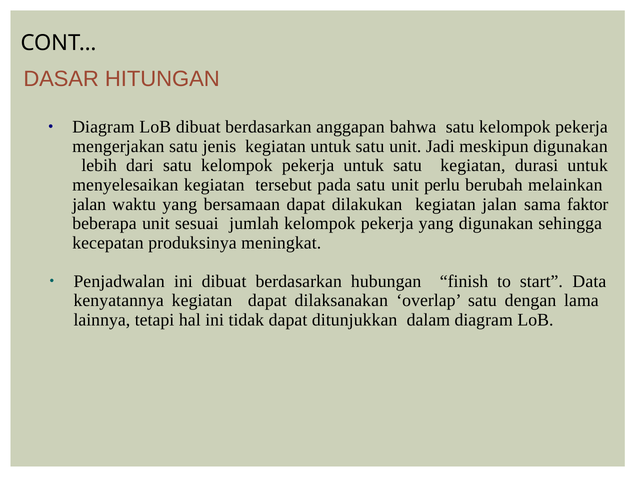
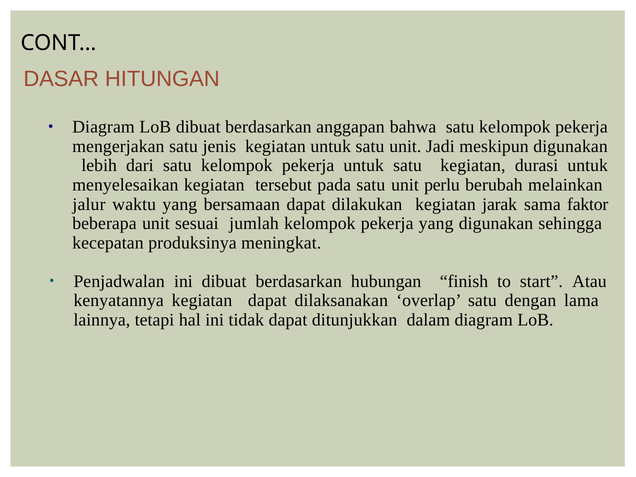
jalan: jalan -> jalur (89, 204)
kegiatan jalan: jalan -> jarak (500, 204)
Data: Data -> Atau (589, 281)
